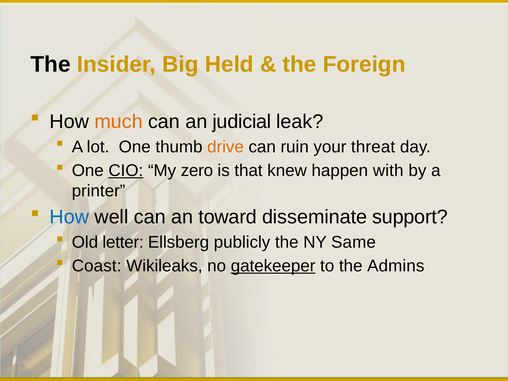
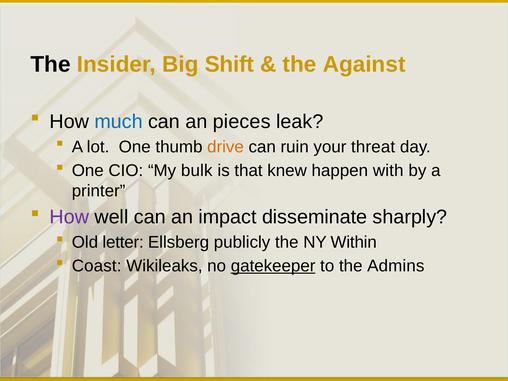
Held: Held -> Shift (229, 64)
Foreign: Foreign -> Against (364, 64)
much colour: orange -> blue (119, 122)
judicial: judicial -> pieces (242, 122)
CIO underline: present -> none (126, 171)
zero: zero -> bulk (197, 171)
How colour: blue -> purple (69, 217)
toward: toward -> impact (228, 217)
support: support -> sharply (410, 217)
Same: Same -> Within (354, 242)
